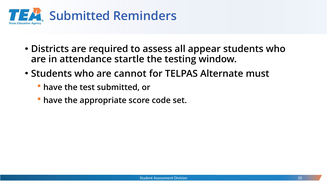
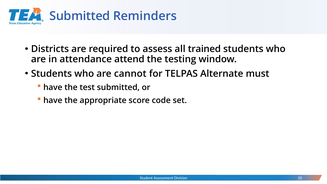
appear: appear -> trained (204, 49)
startle: startle -> attend (129, 59)
